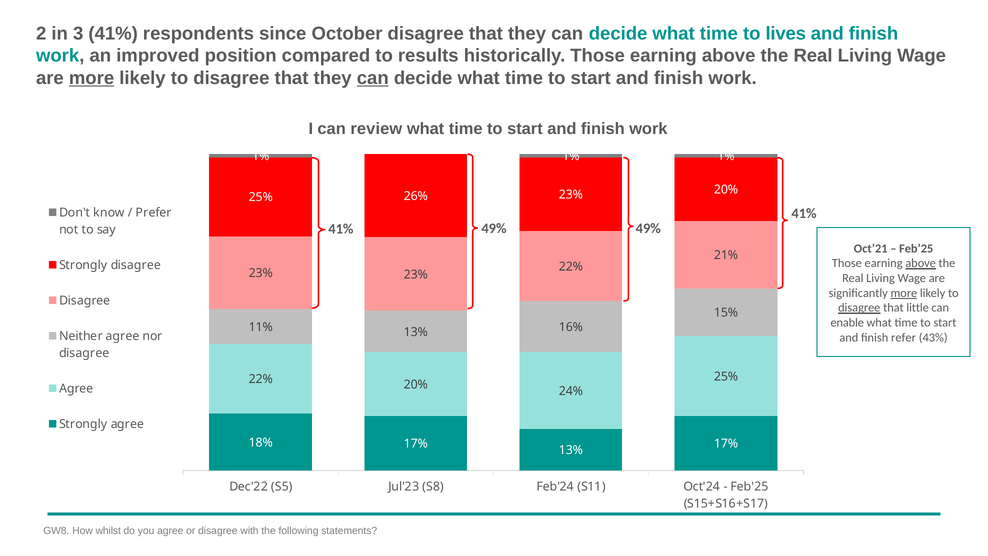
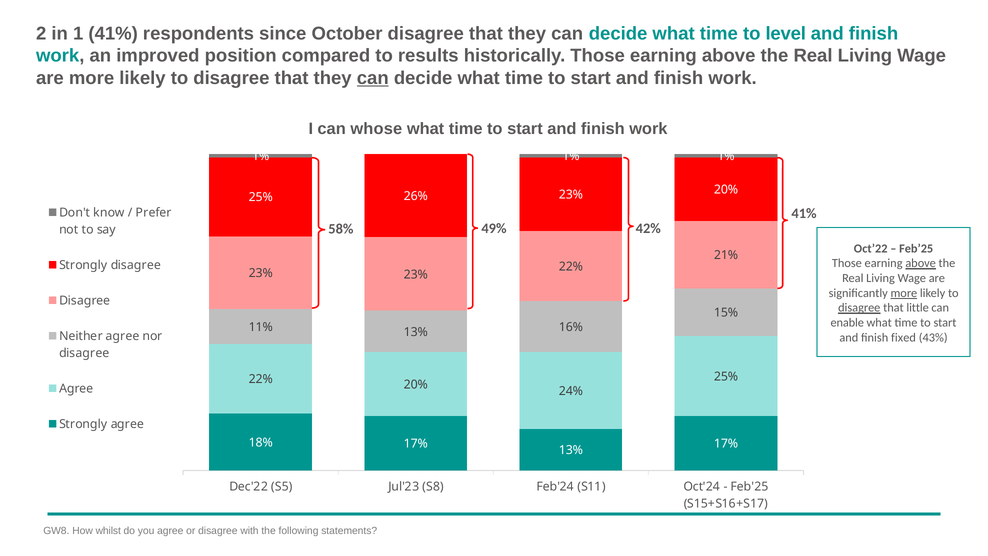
3: 3 -> 1 (78, 34)
lives: lives -> level (786, 34)
more underline: present -> none (92, 78)
review: review -> whose (376, 129)
49%: 49% -> 42% (648, 228)
41%: 41% -> 58% (341, 229)
Oct’21: Oct’21 -> Oct’22 (871, 248)
refer: refer -> fixed (903, 337)
